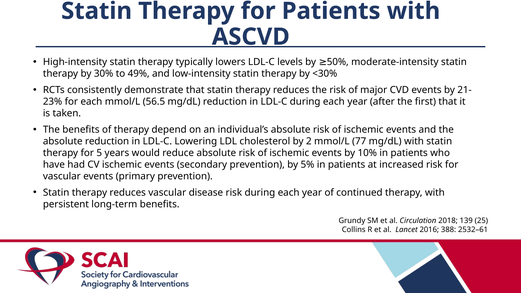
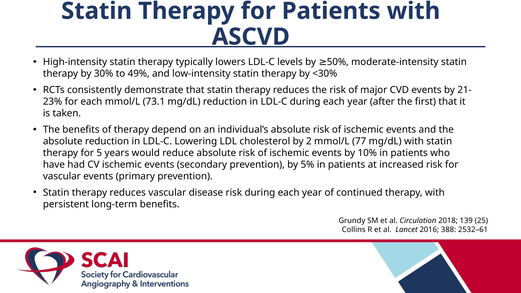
56.5: 56.5 -> 73.1 (154, 102)
